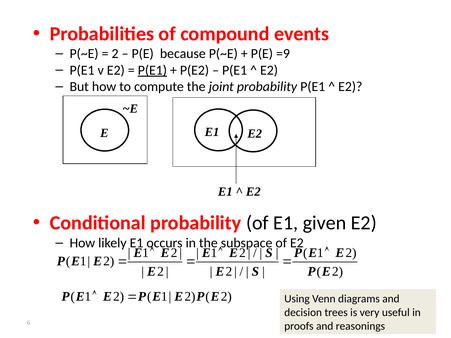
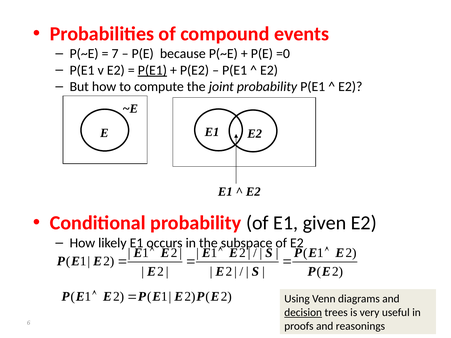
2: 2 -> 7 (115, 54)
=9: =9 -> =0 (283, 54)
decision underline: none -> present (303, 313)
